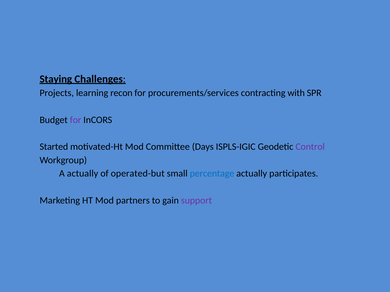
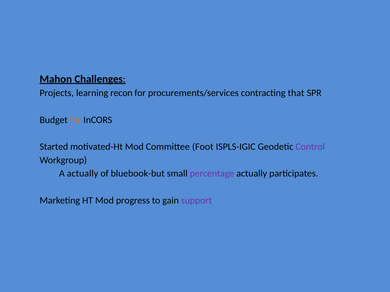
Staying: Staying -> Mahon (56, 79)
with: with -> that (296, 93)
for colour: purple -> orange (76, 120)
Days: Days -> Foot (203, 147)
operated-but: operated-but -> bluebook-but (138, 174)
percentage colour: blue -> purple (212, 174)
partners: partners -> progress (133, 201)
